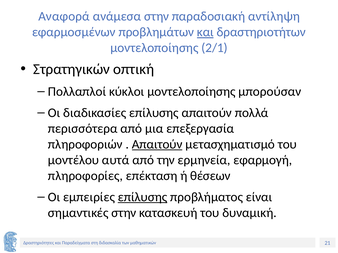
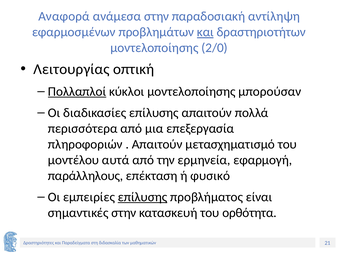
2/1: 2/1 -> 2/0 (215, 48)
Στρατηγικών: Στρατηγικών -> Λειτουργίας (71, 69)
Πολλαπλοί underline: none -> present (77, 92)
Απαιτούν underline: present -> none (157, 145)
πληροφορίες: πληροφορίες -> παράλληλους (86, 176)
θέσεων: θέσεων -> φυσικό (210, 176)
δυναμική: δυναμική -> ορθότητα (250, 213)
